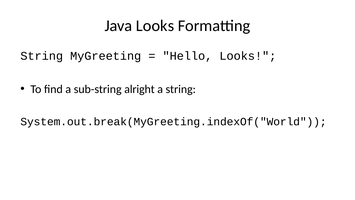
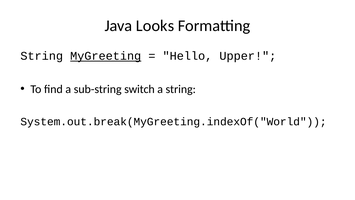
MyGreeting underline: none -> present (106, 56)
Hello Looks: Looks -> Upper (248, 56)
alright: alright -> switch (139, 89)
